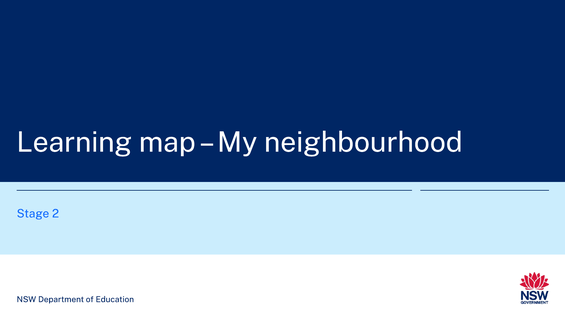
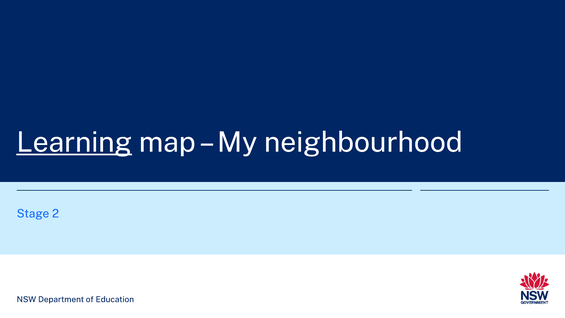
Learning underline: none -> present (74, 142)
